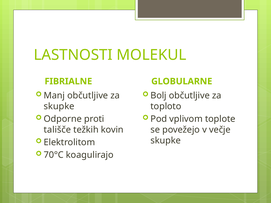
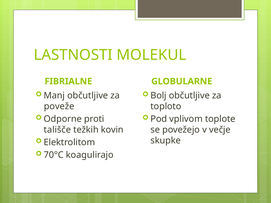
skupke: skupke -> poveže (59, 106)
